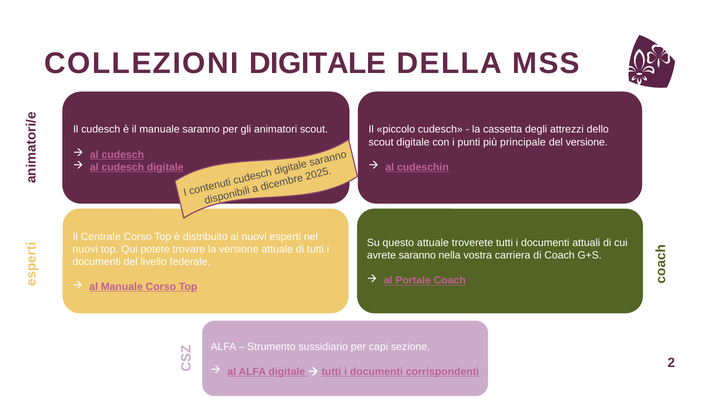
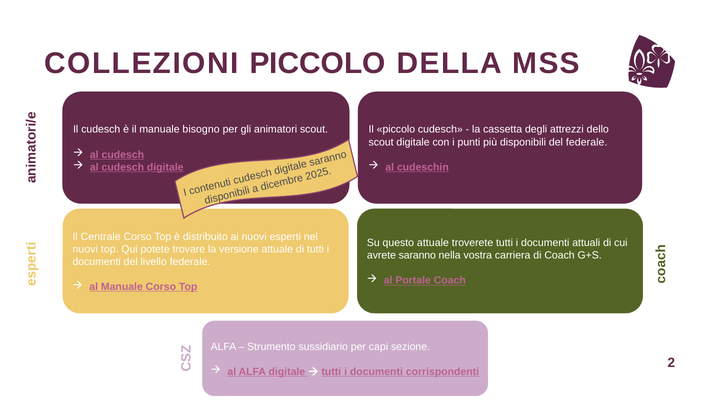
COLLEZIONI DIGITALE: DIGITALE -> PICCOLO (318, 63)
manuale saranno: saranno -> bisogno (201, 130)
più principale: principale -> disponibili (523, 142)
del versione: versione -> federale (587, 142)
